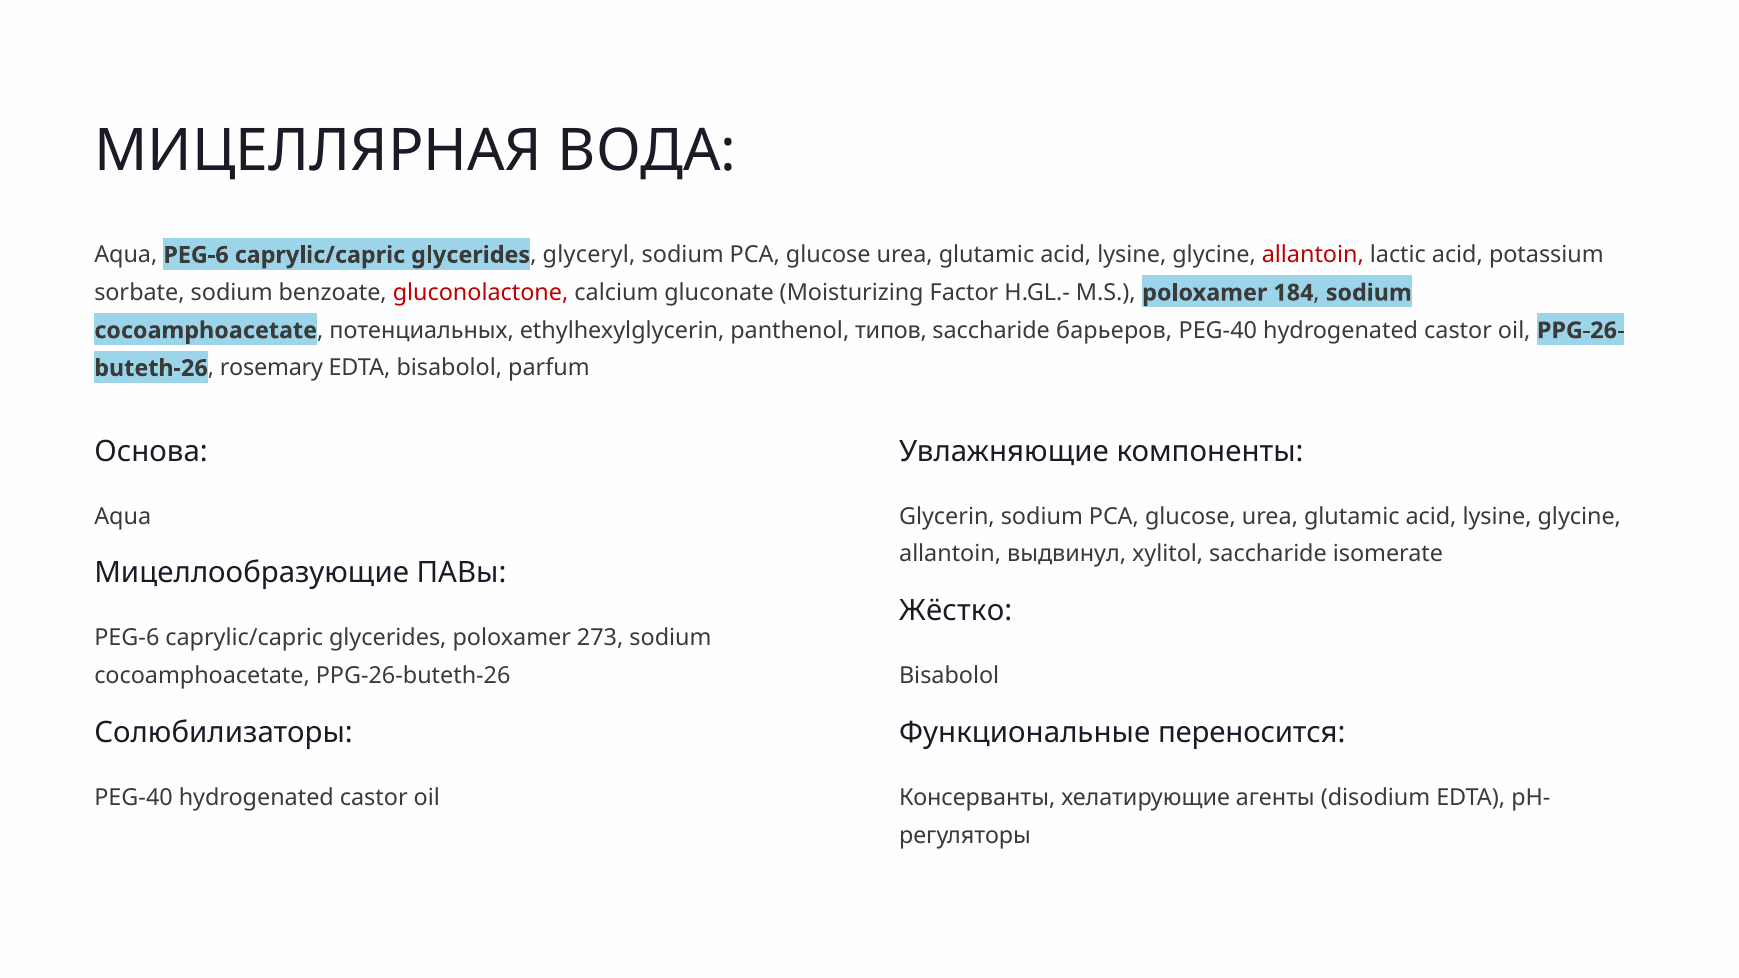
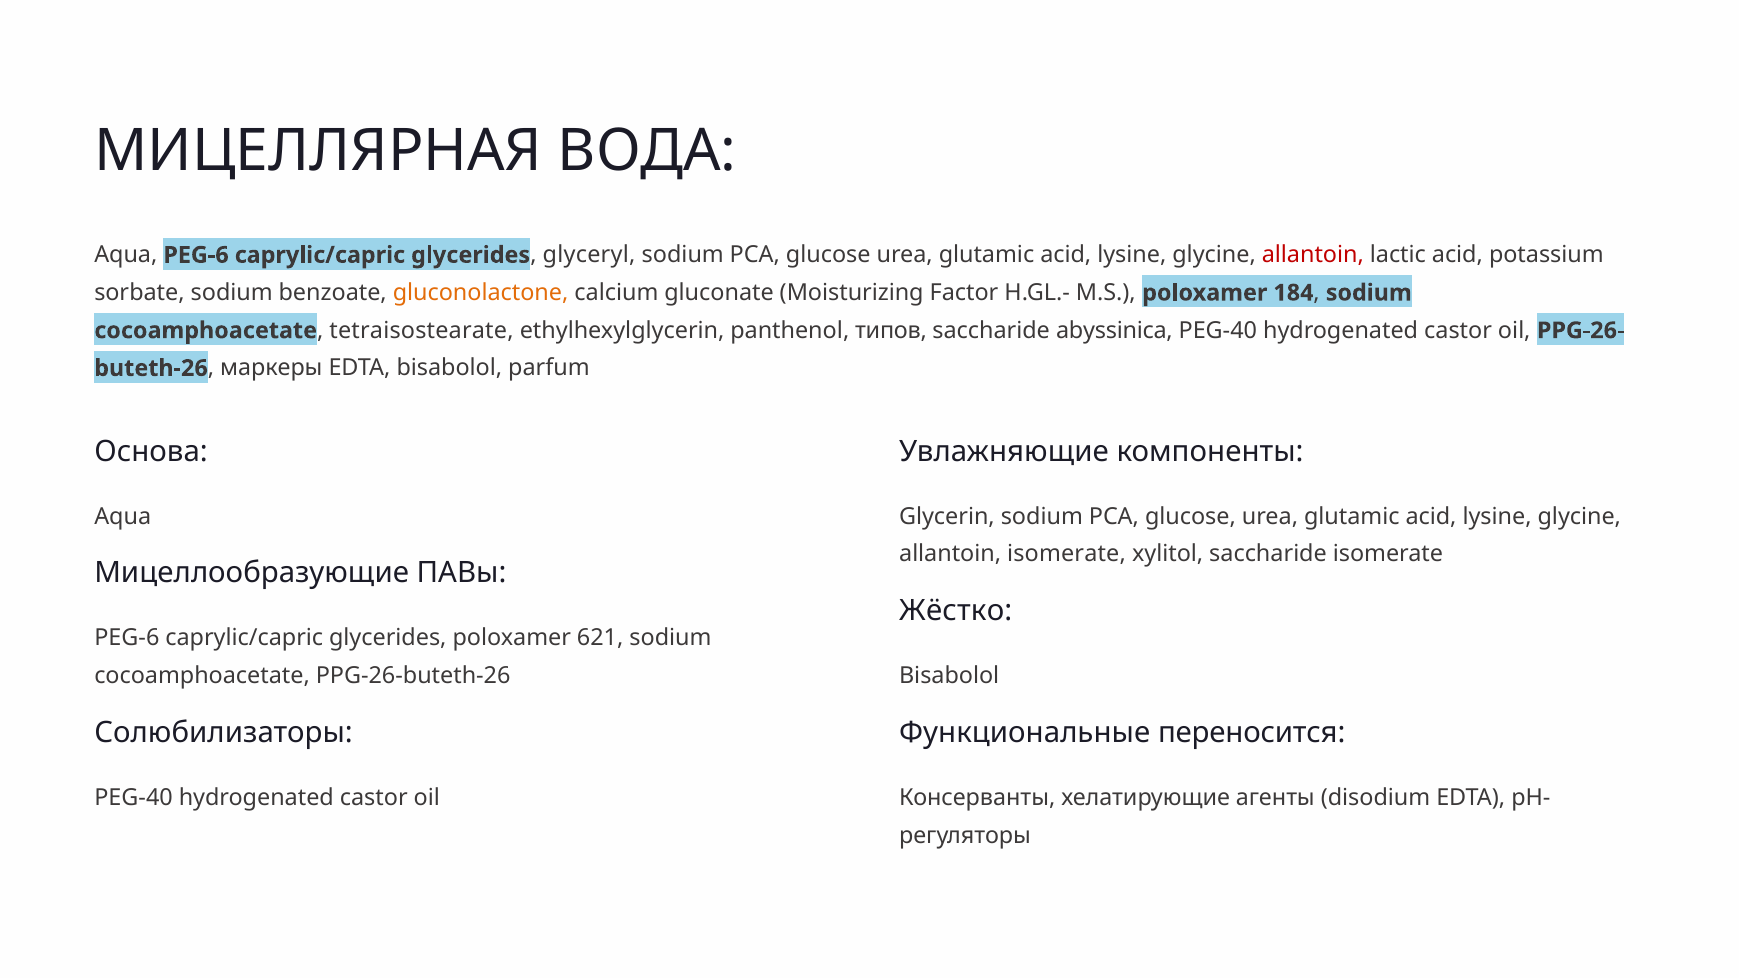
gluconolactone colour: red -> orange (481, 293)
потенциальных: потенциальных -> tetraisostearate (421, 331)
барьеров: барьеров -> abyssinica (1114, 331)
rosemary: rosemary -> маркеры (271, 368)
allantoin выдвинул: выдвинул -> isomerate (1067, 554)
273: 273 -> 621 (600, 638)
